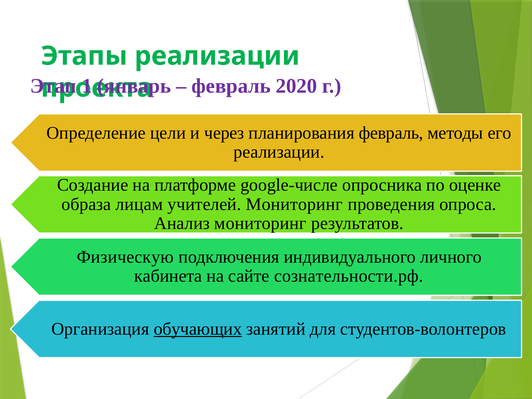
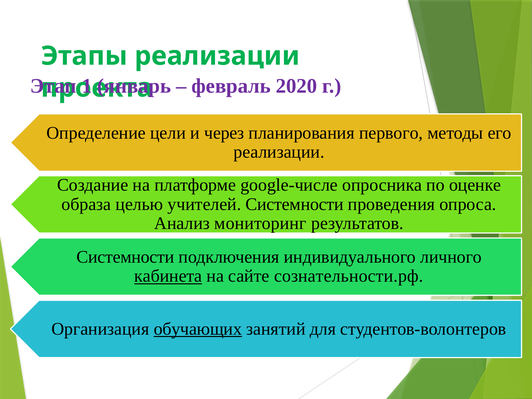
планирования февраль: февраль -> первого (391, 133)
лицам: лицам -> целью (139, 204)
учителей Мониторинг: Мониторинг -> Системности (295, 204)
Физическую: Физическую -> Системности (125, 257)
кабинета underline: none -> present (168, 276)
